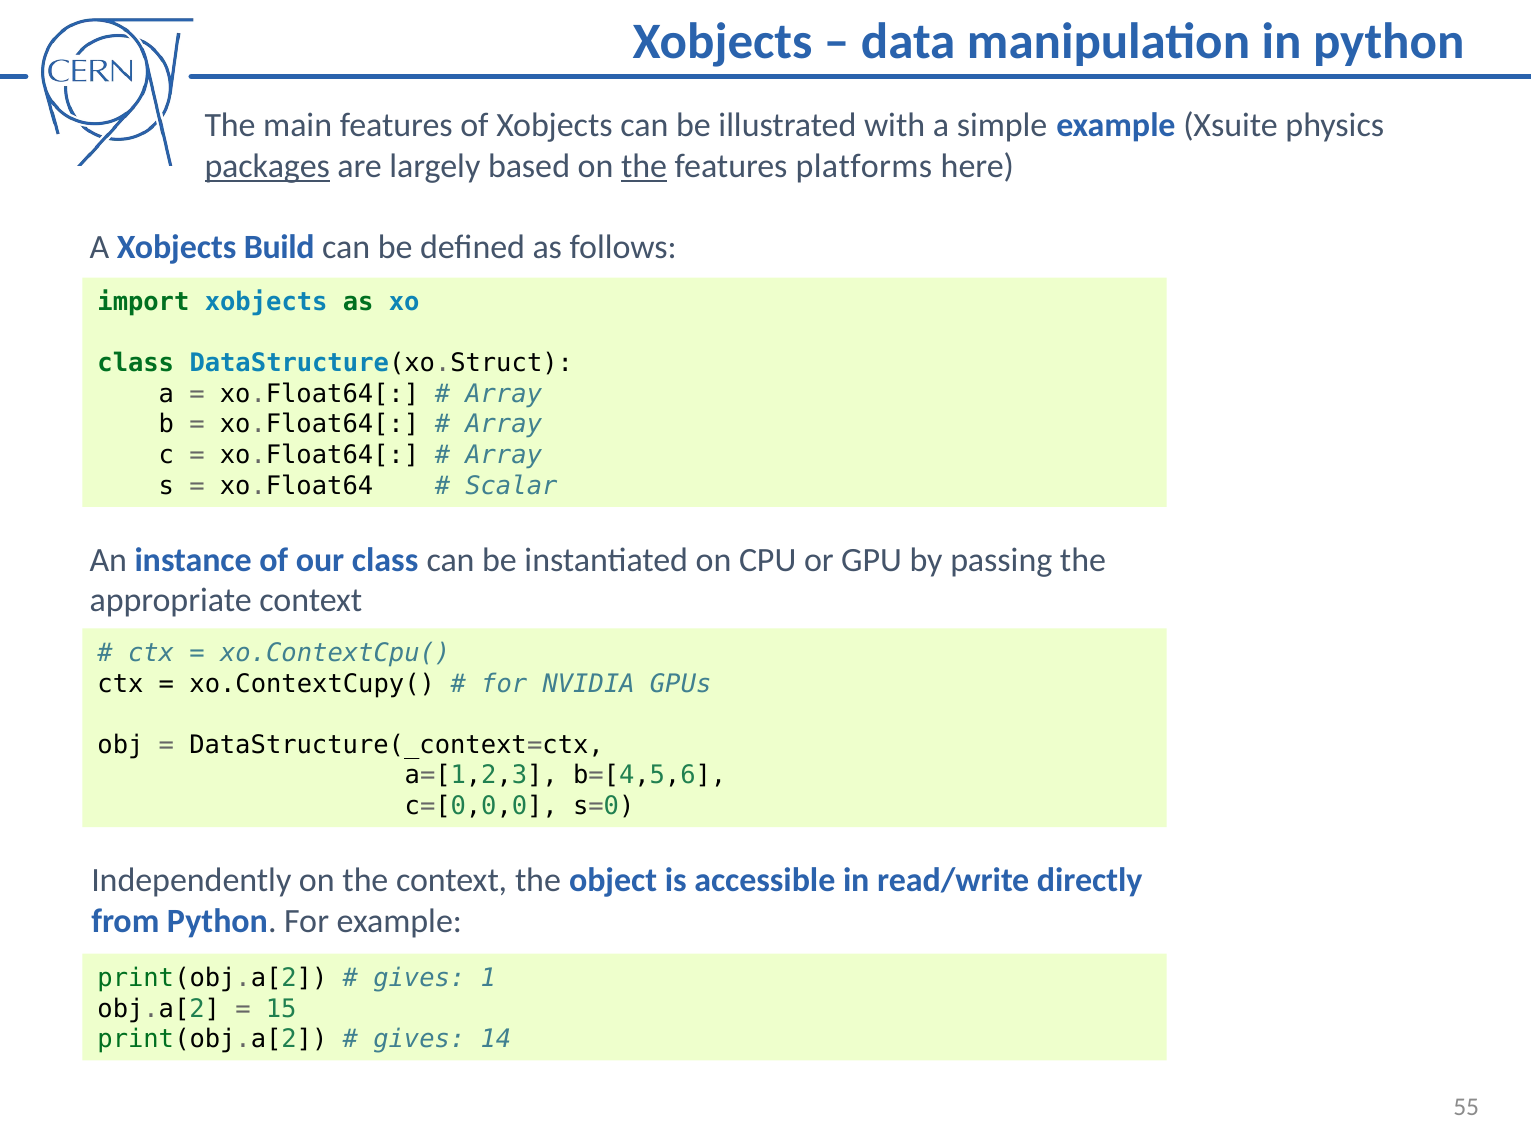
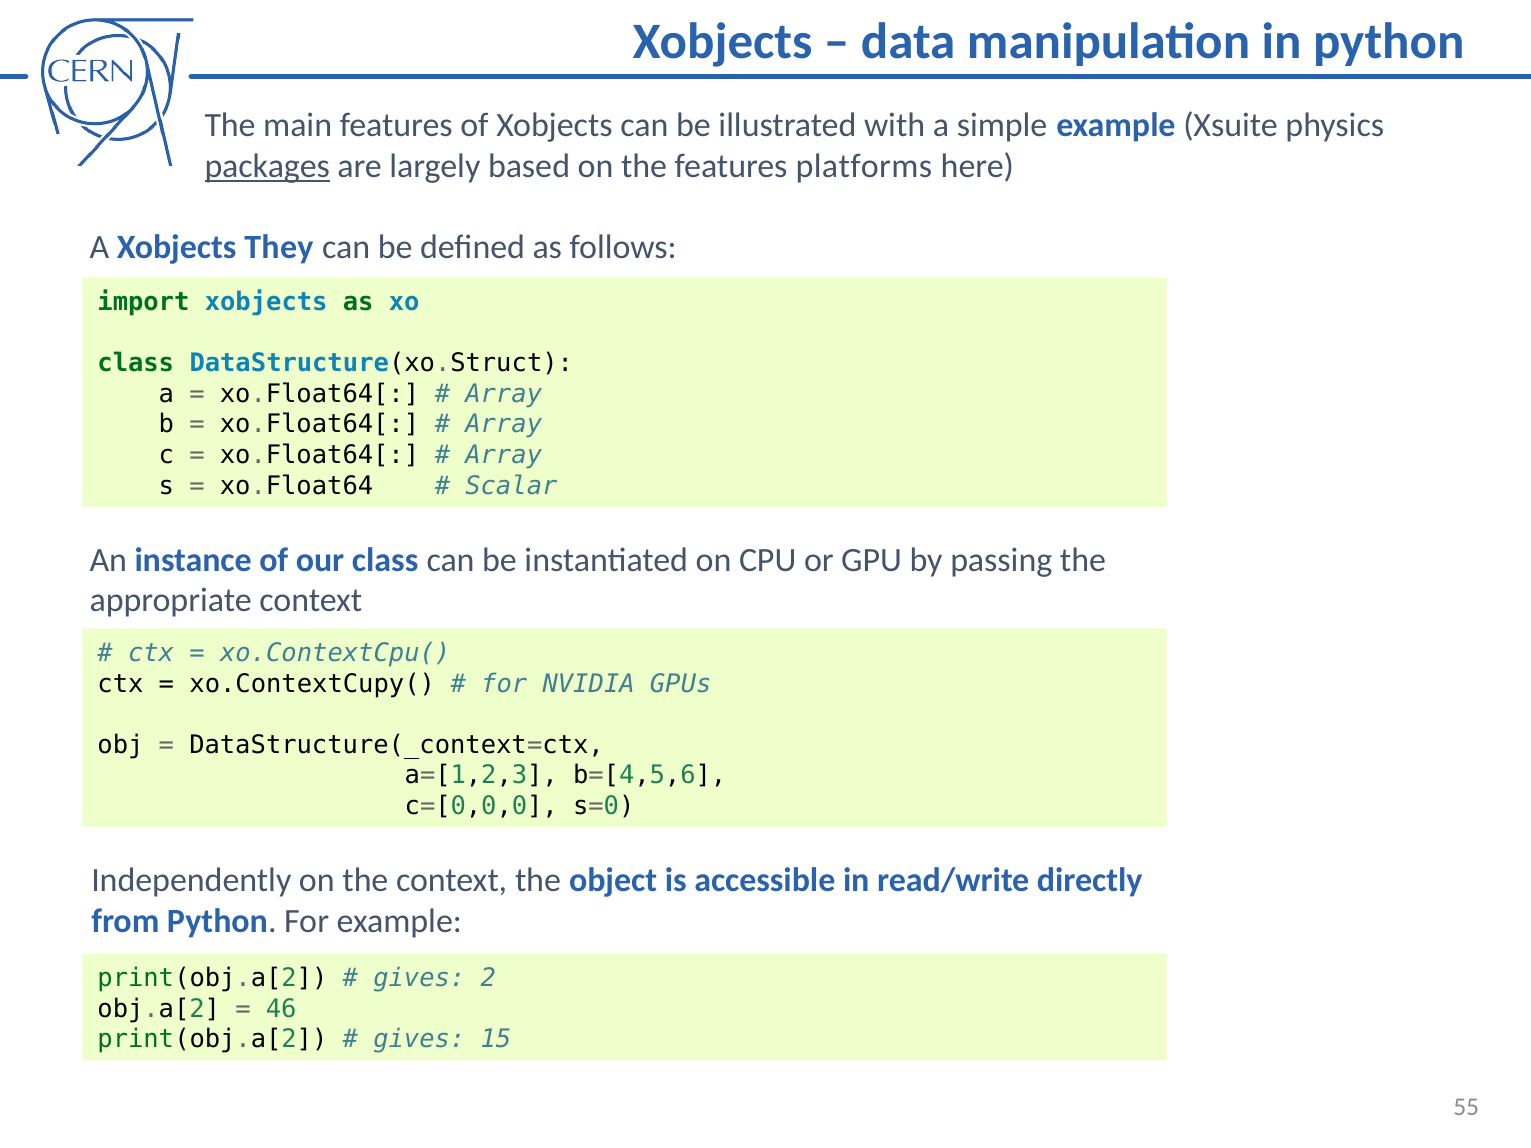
the underline: present -> none (644, 166)
Build: Build -> They (279, 248)
1: 1 -> 2 (488, 978)
15: 15 -> 46 (281, 1009)
14: 14 -> 15 (496, 1040)
